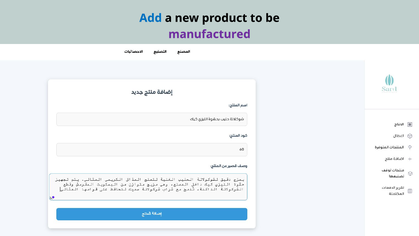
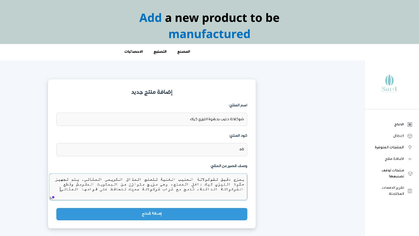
manufactured colour: purple -> blue (209, 34)
